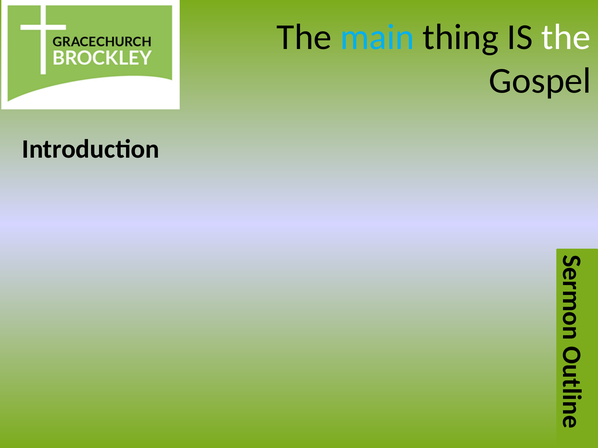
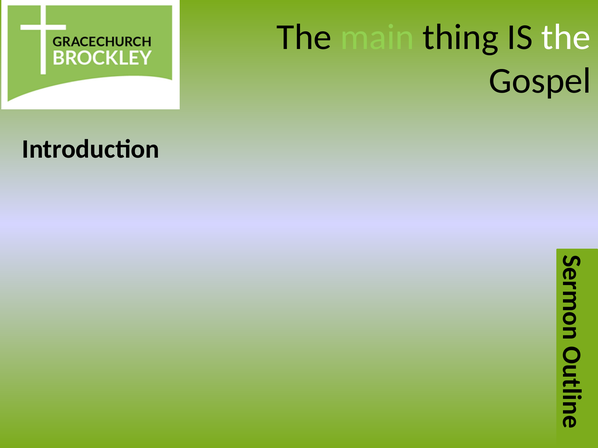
main colour: light blue -> light green (377, 37)
